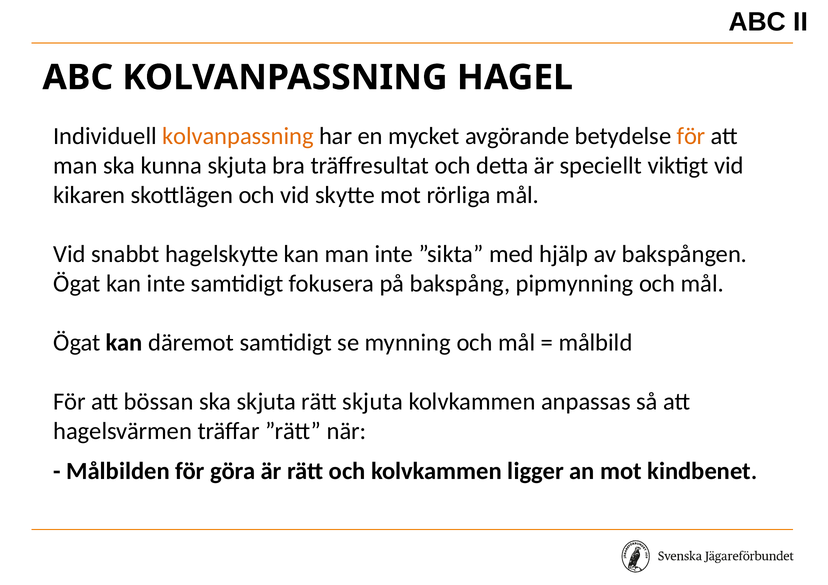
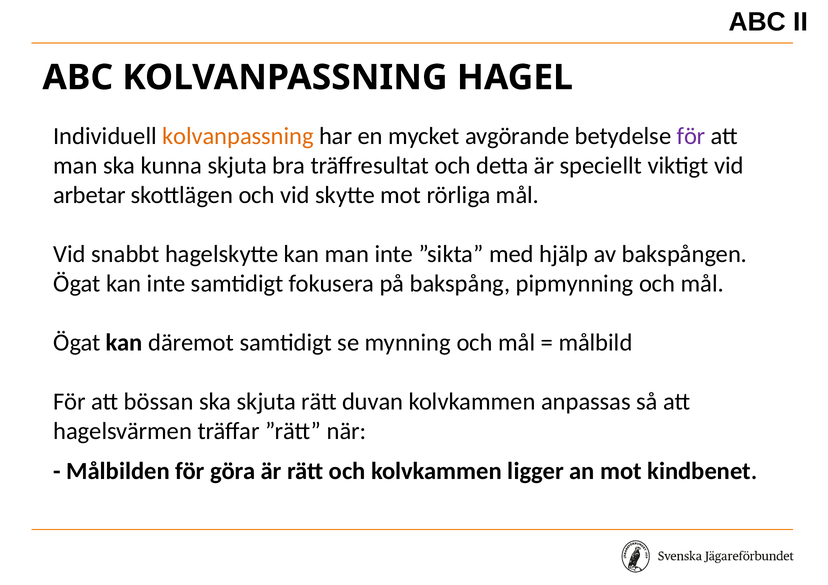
för colour: orange -> purple (691, 136)
kikaren: kikaren -> arbetar (89, 195)
rätt skjuta: skjuta -> duvan (373, 402)
